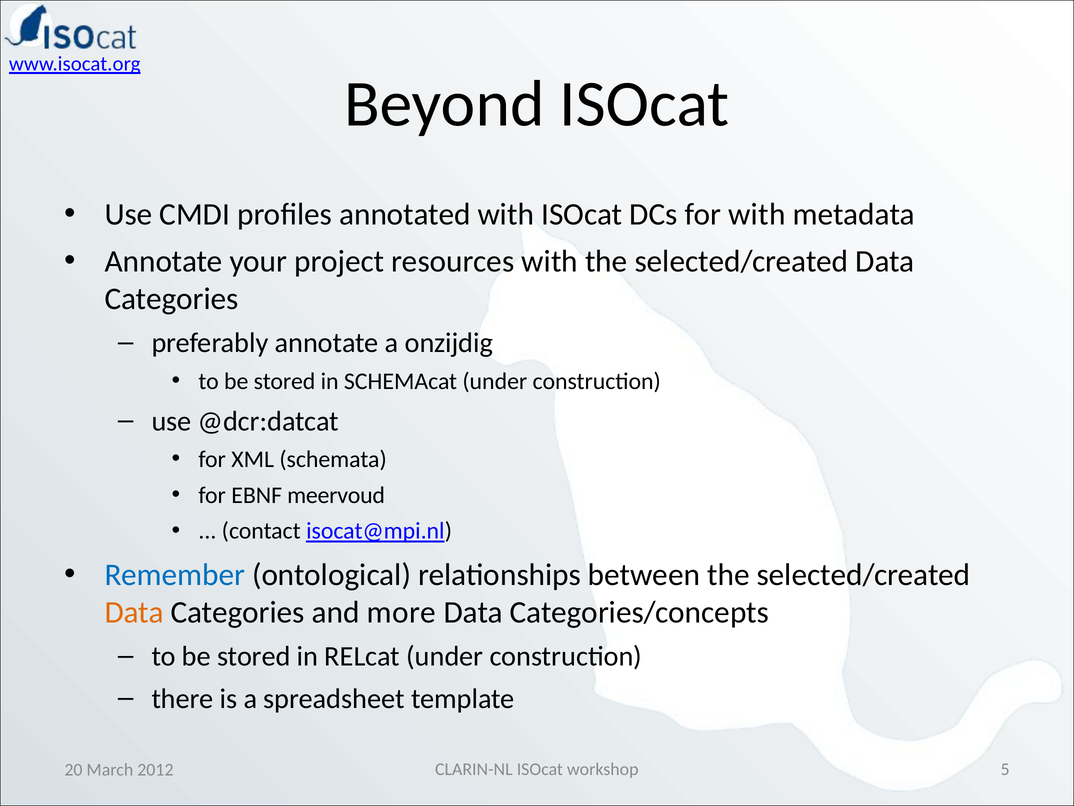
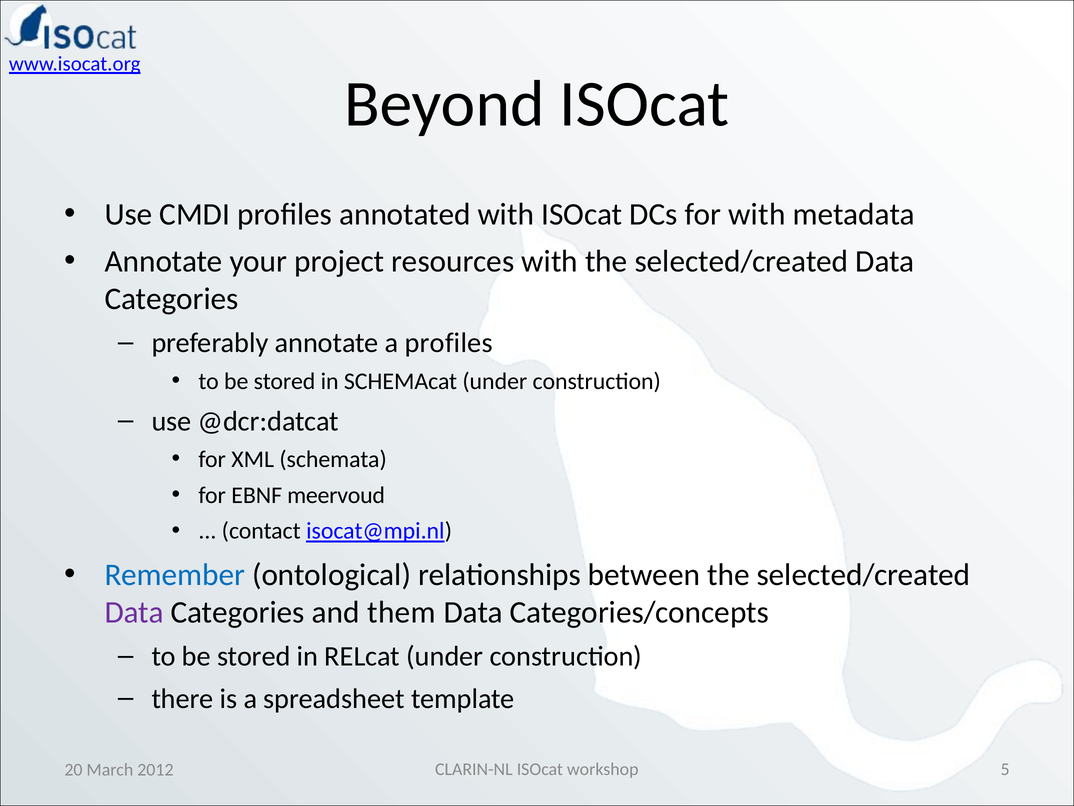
a onzijdig: onzijdig -> profiles (449, 343)
Data colour: orange -> purple (134, 612)
more: more -> them (401, 612)
